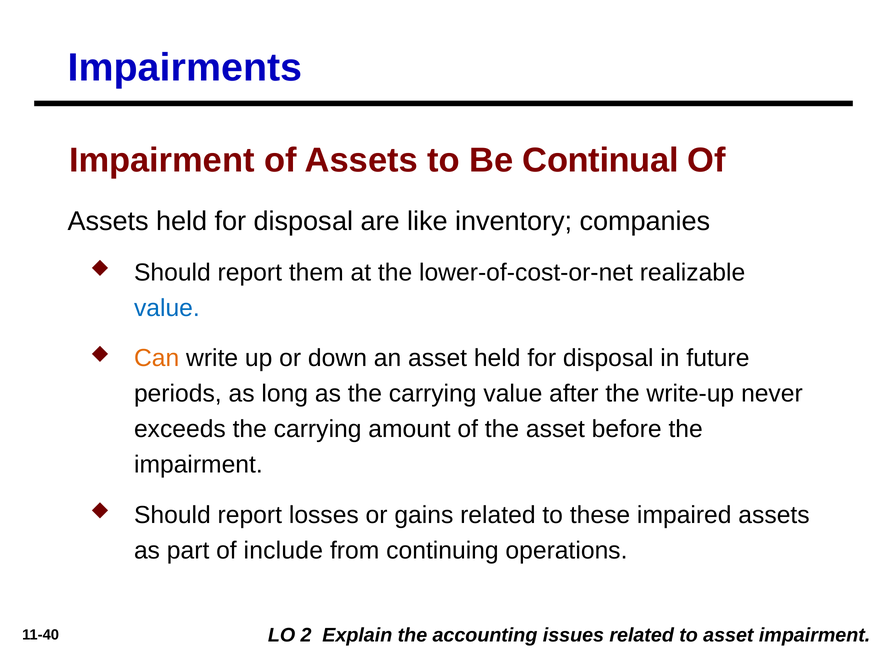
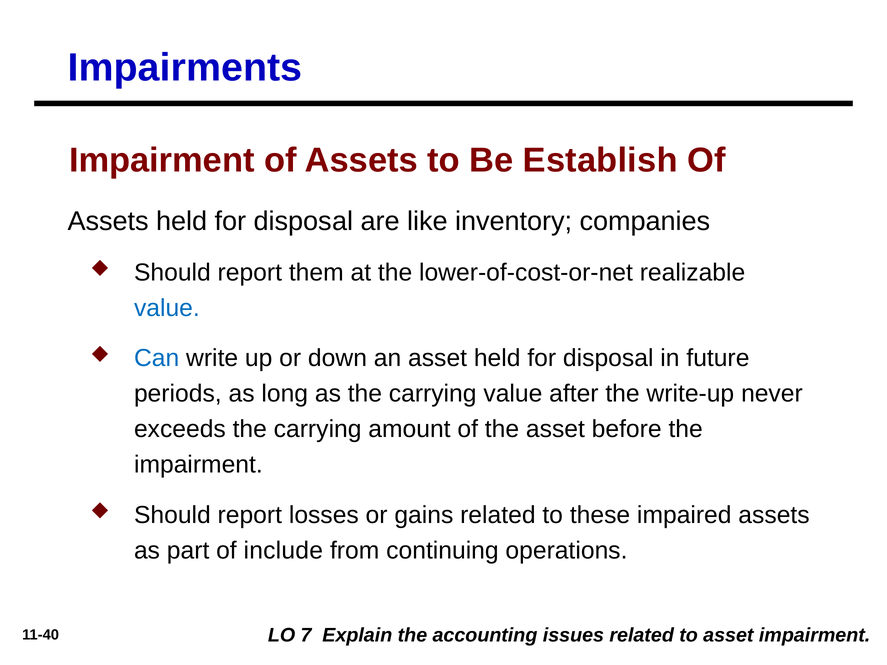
Continual: Continual -> Establish (600, 160)
Can colour: orange -> blue (157, 358)
2: 2 -> 7 (306, 635)
